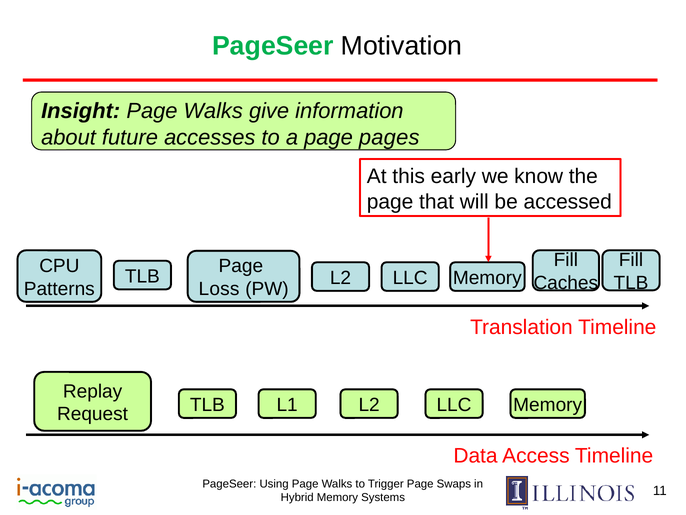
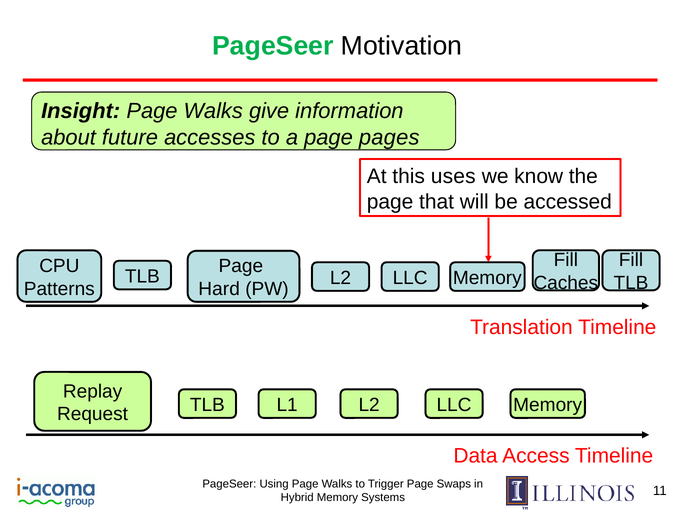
early: early -> uses (453, 176)
Loss: Loss -> Hard (219, 289)
